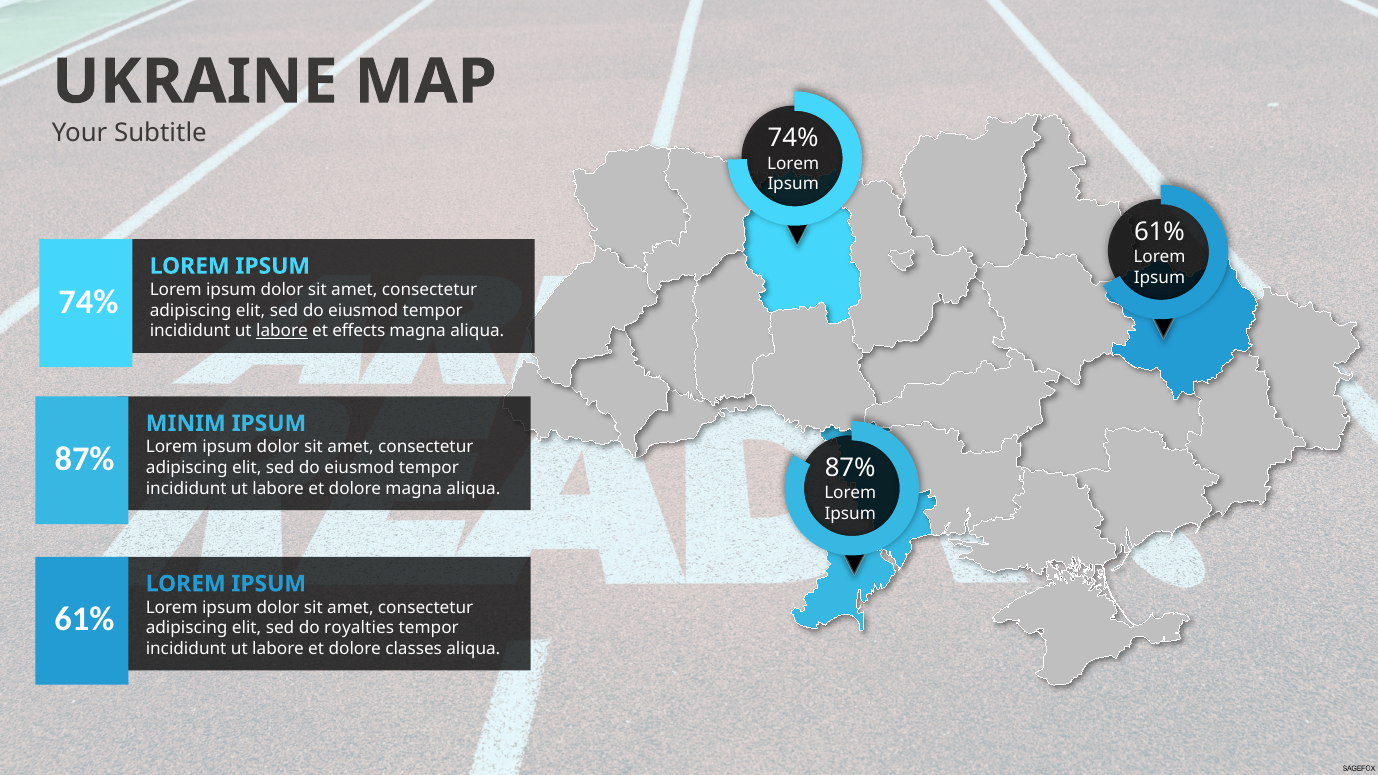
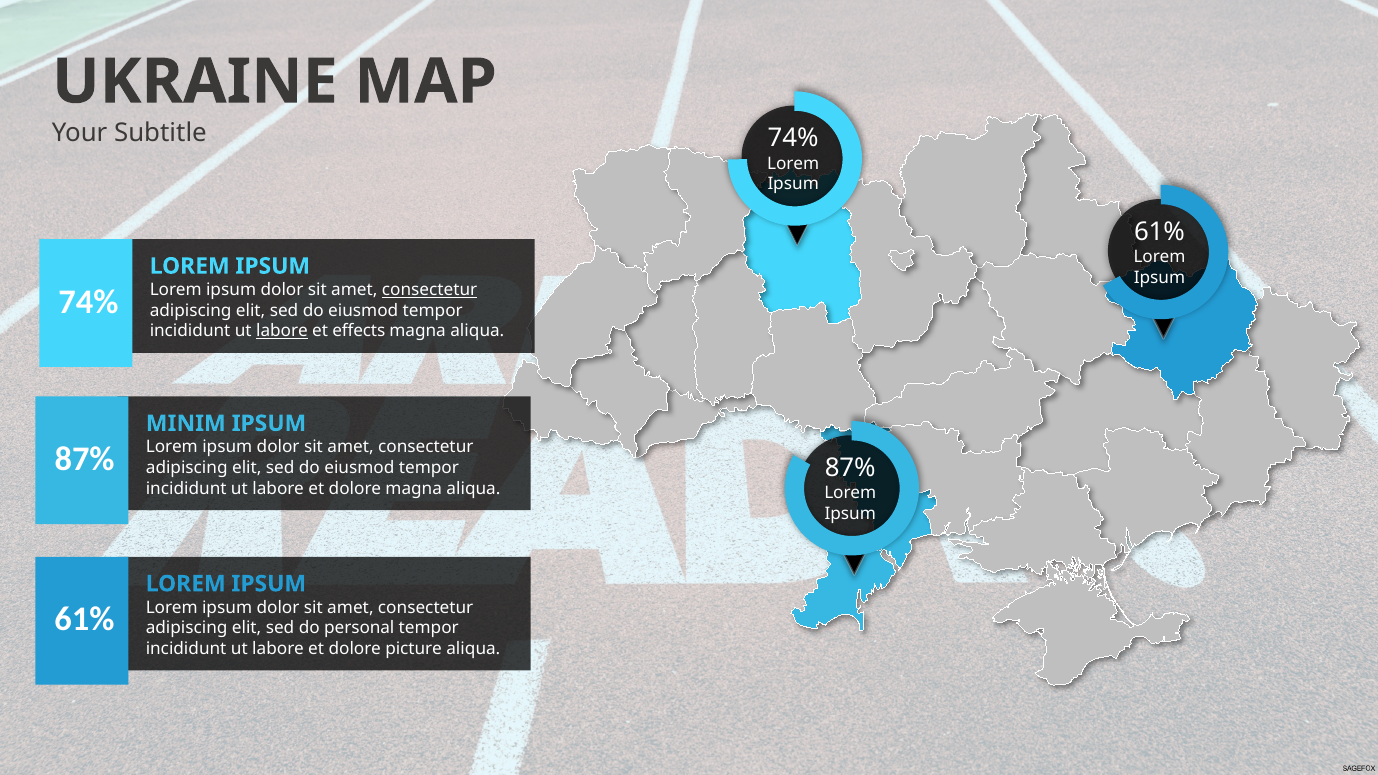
consectetur underline: none -> present (430, 290)
royalties: royalties -> personal (359, 628)
classes: classes -> picture (414, 649)
